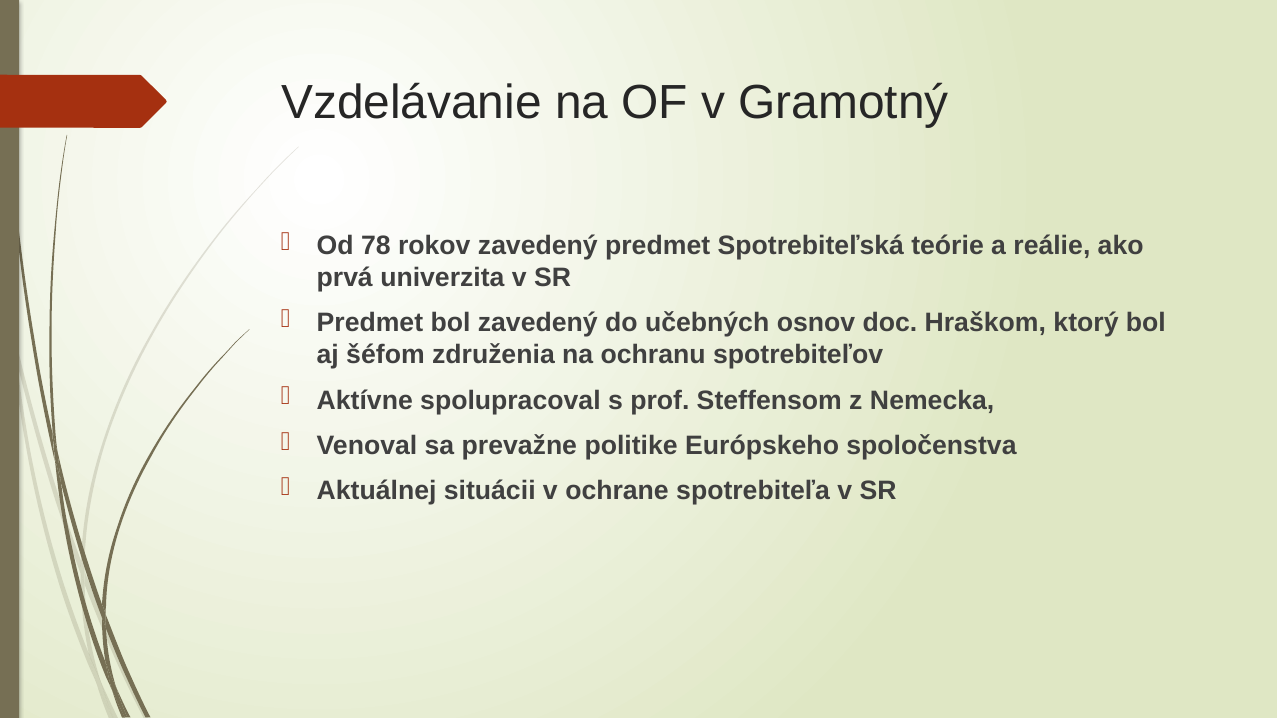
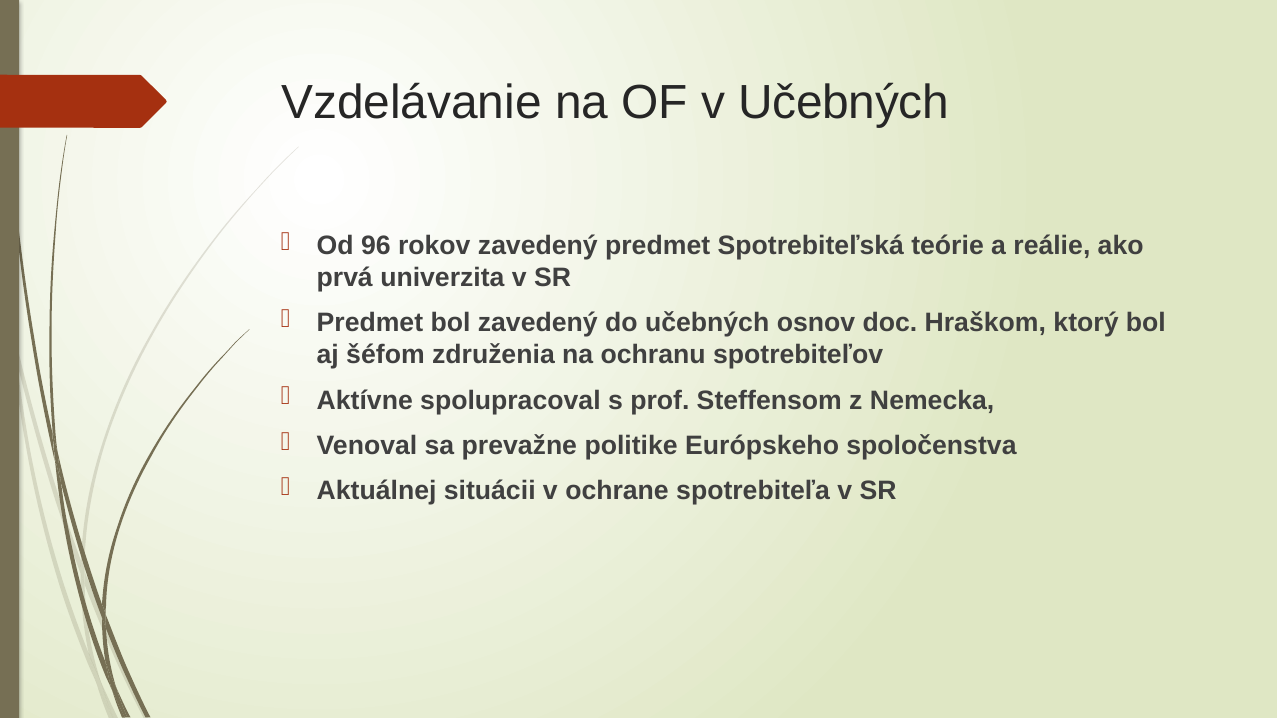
v Gramotný: Gramotný -> Učebných (844, 102)
78: 78 -> 96 (376, 246)
